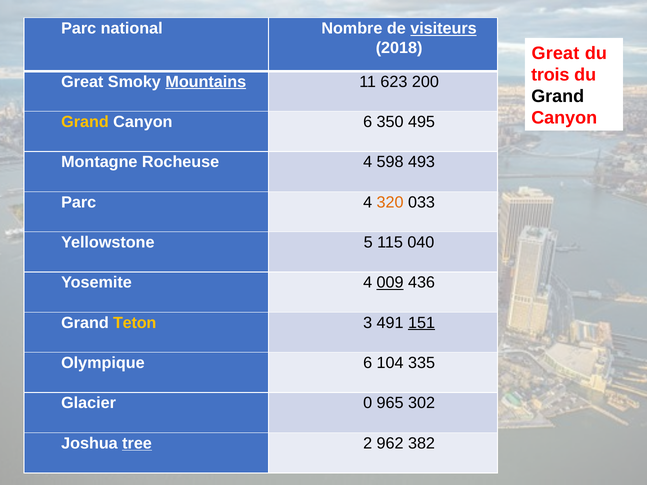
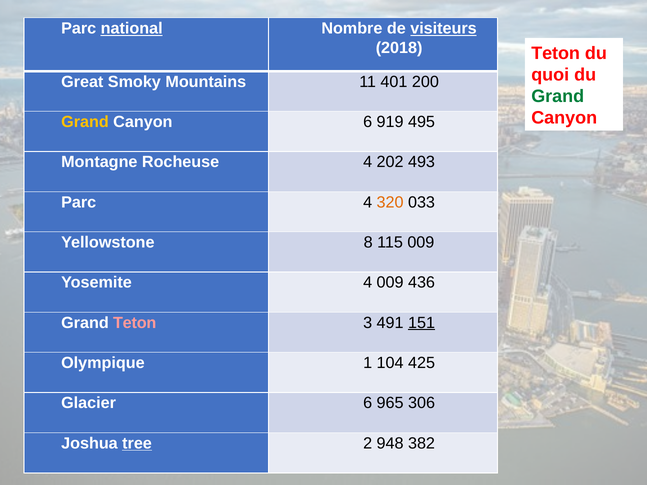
national underline: none -> present (132, 28)
Great: Great -> Teton (556, 53)
trois: trois -> quoi (550, 75)
Mountains underline: present -> none (206, 82)
623: 623 -> 401 (394, 82)
Grand colour: black -> green (558, 96)
350: 350 -> 919 (390, 122)
598: 598 -> 202 (390, 162)
5: 5 -> 8 (368, 243)
115 040: 040 -> 009 (421, 243)
009 underline: present -> none (390, 283)
Teton colour: yellow -> pink (135, 323)
Olympique 6: 6 -> 1 (368, 363)
335: 335 -> 425 (422, 363)
Glacier 0: 0 -> 6 (368, 403)
302: 302 -> 306 (422, 403)
962: 962 -> 948 (390, 444)
